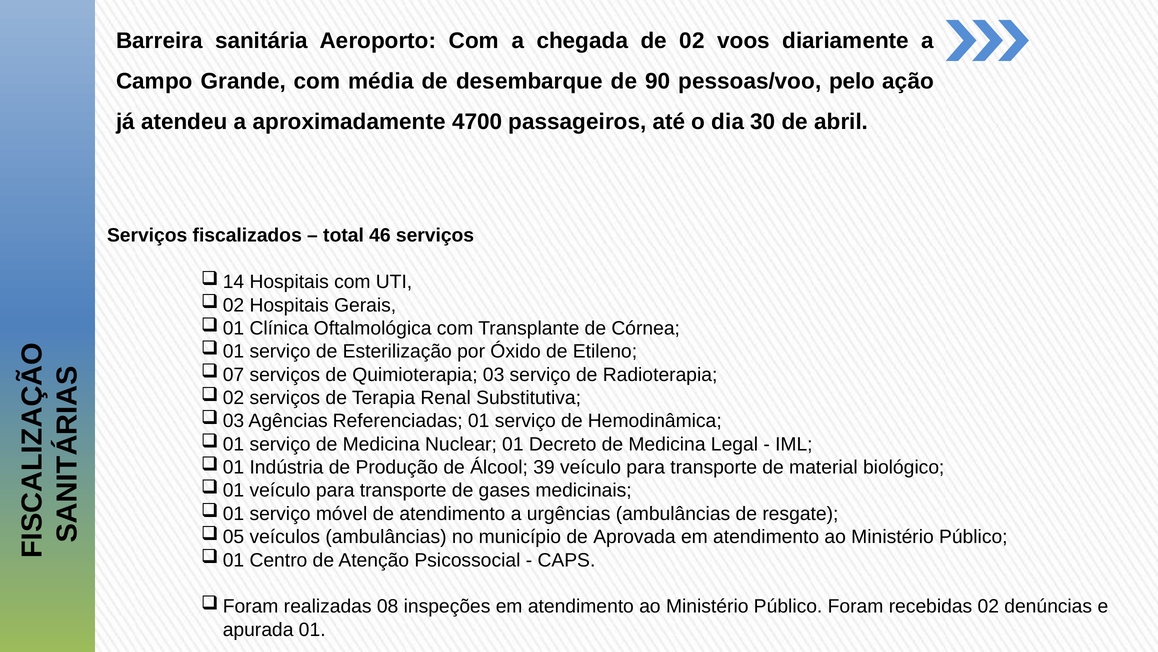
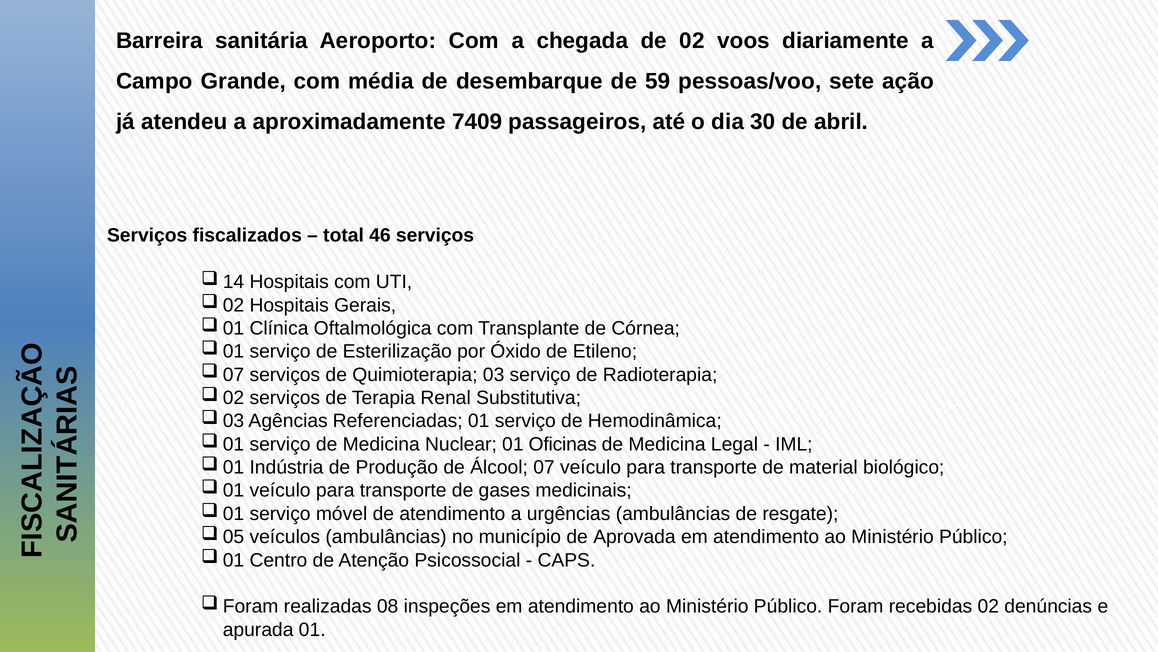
90: 90 -> 59 (658, 81)
pelo: pelo -> sete (852, 81)
4700: 4700 -> 7409 (477, 122)
Decreto: Decreto -> Oficinas (563, 444)
39: 39 -> 07 (544, 467)
